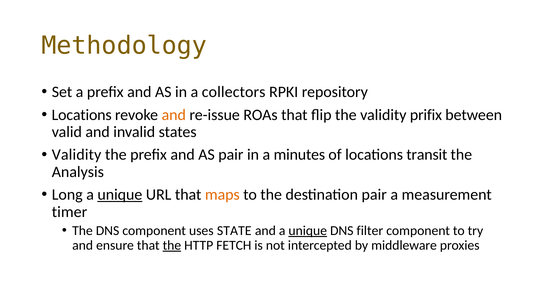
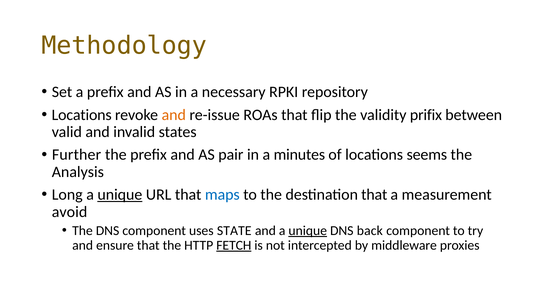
collectors: collectors -> necessary (234, 92)
Validity: Validity -> Further (77, 155)
transit: transit -> seems (427, 155)
maps colour: orange -> blue (222, 195)
destination pair: pair -> that (374, 195)
timer: timer -> avoid (70, 212)
filter: filter -> back (370, 231)
the underline: present -> none (172, 246)
FETCH underline: none -> present (234, 246)
